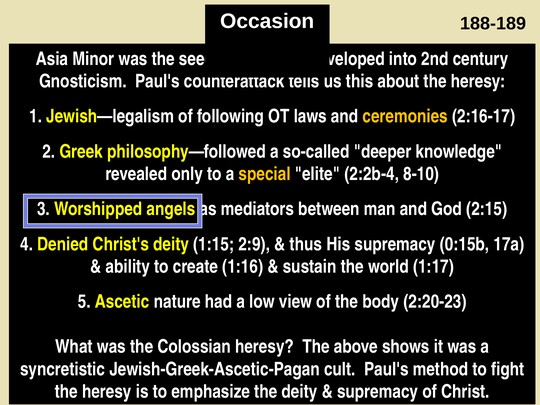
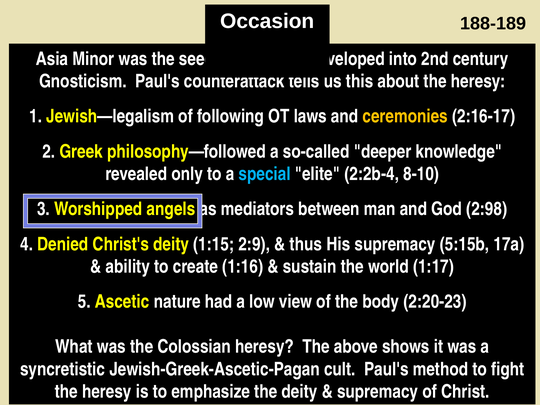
special colour: yellow -> light blue (265, 174)
2:15: 2:15 -> 2:98 (487, 209)
0:15b: 0:15b -> 5:15b (464, 244)
